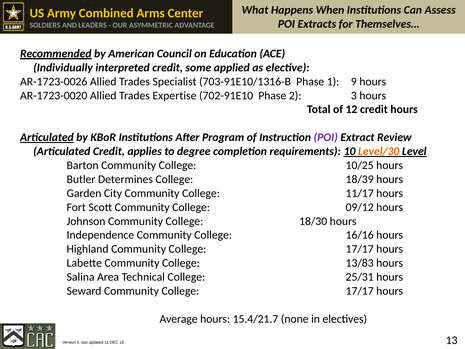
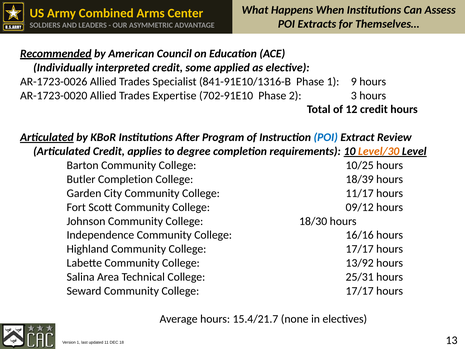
703-91E10/1316-B: 703-91E10/1316-B -> 841-91E10/1316-B (245, 82)
POI colour: purple -> blue (326, 137)
Butler Determines: Determines -> Completion (125, 179)
13/83: 13/83 -> 13/92 (360, 263)
